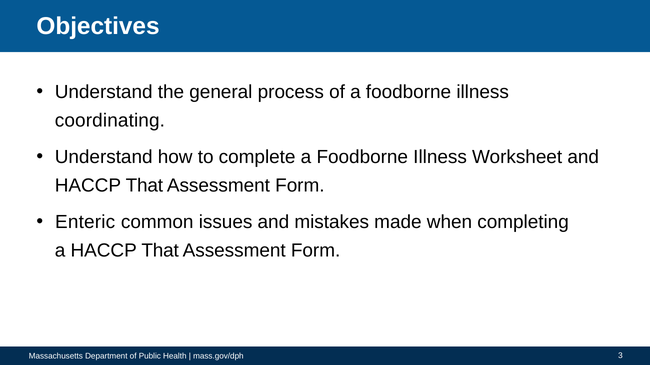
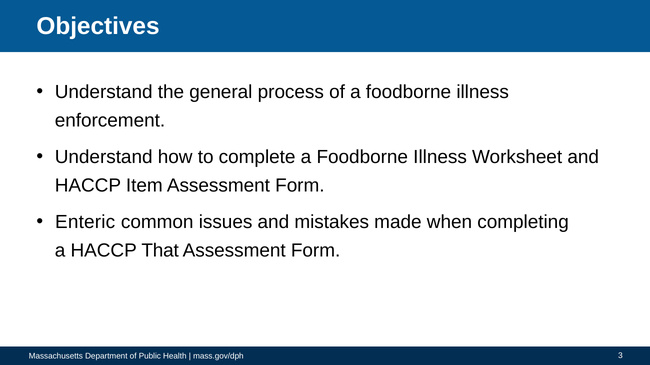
coordinating: coordinating -> enforcement (110, 121)
That: That -> Item (144, 186)
